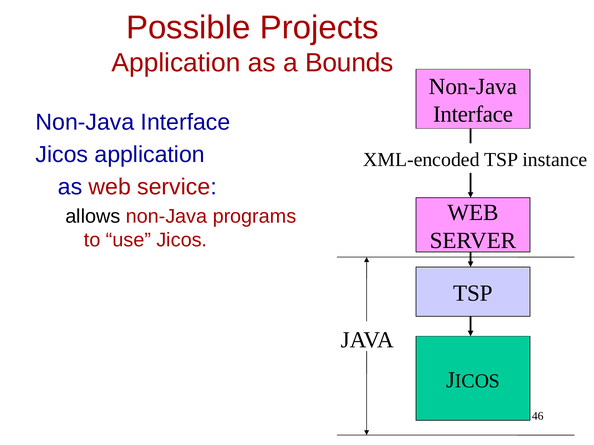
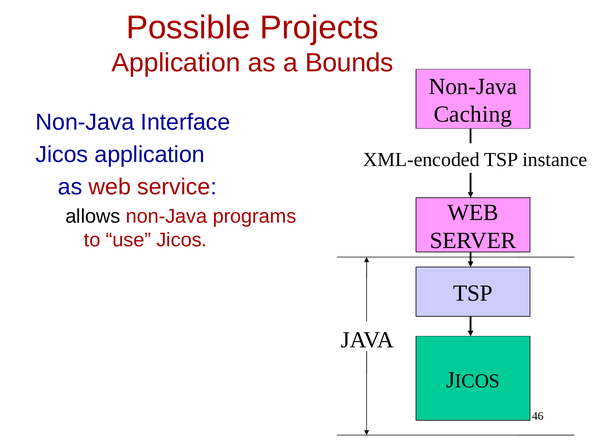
Interface: Interface -> Caching (473, 114)
